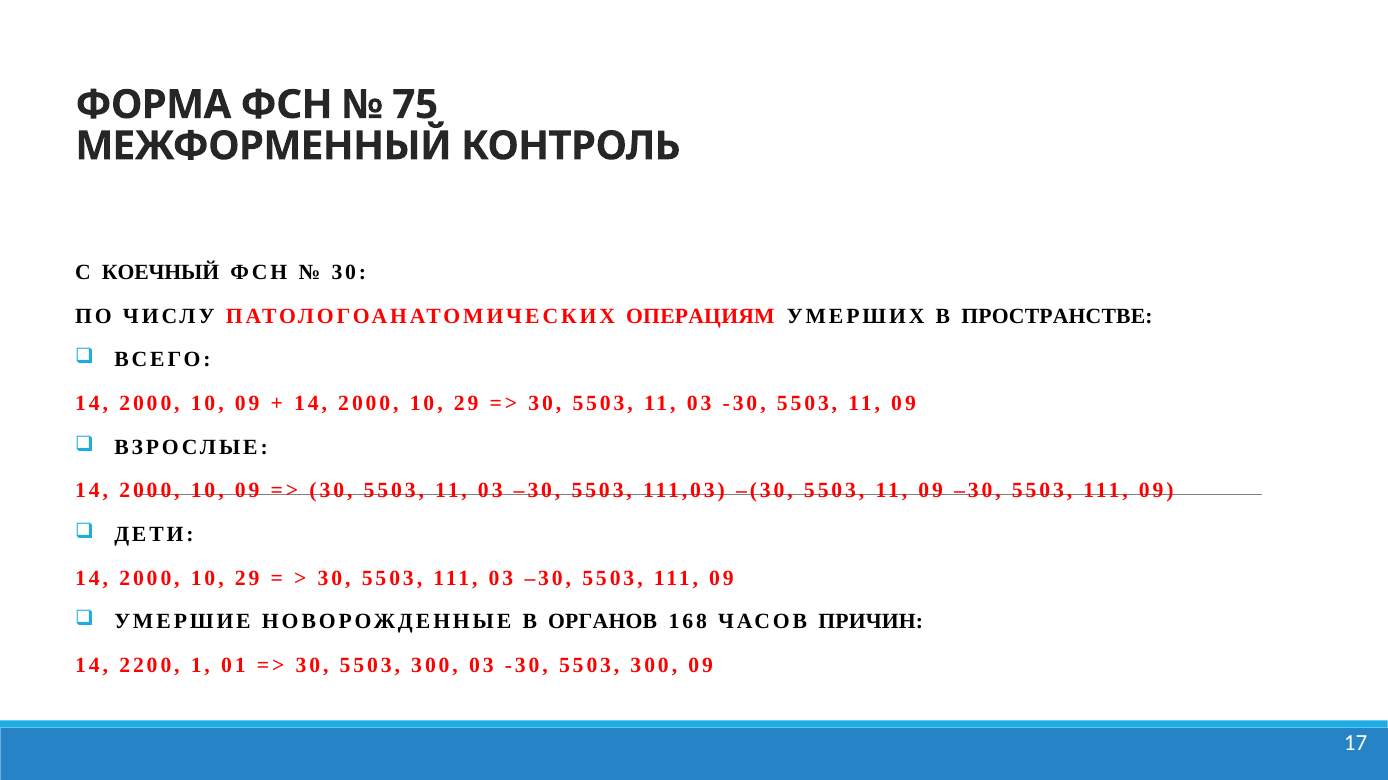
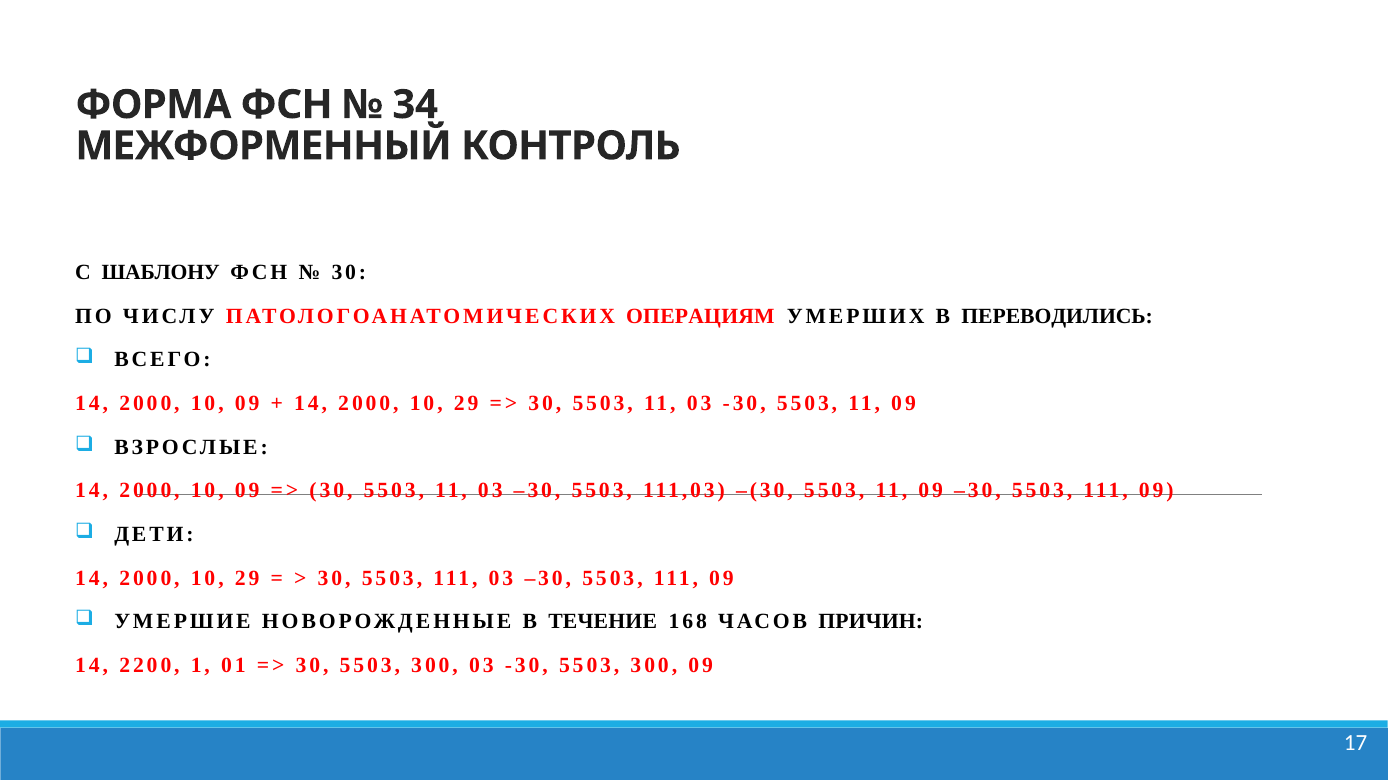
75: 75 -> 34 (415, 105)
КОЕЧНЫЙ: КОЕЧНЫЙ -> ШАБЛОНУ (161, 273)
ПРОСТРАНСТВЕ: ПРОСТРАНСТВЕ -> ПЕРЕВОДИЛИСЬ (1057, 316)
ОРГАНОВ: ОРГАНОВ -> ТЕЧЕНИЕ (603, 622)
